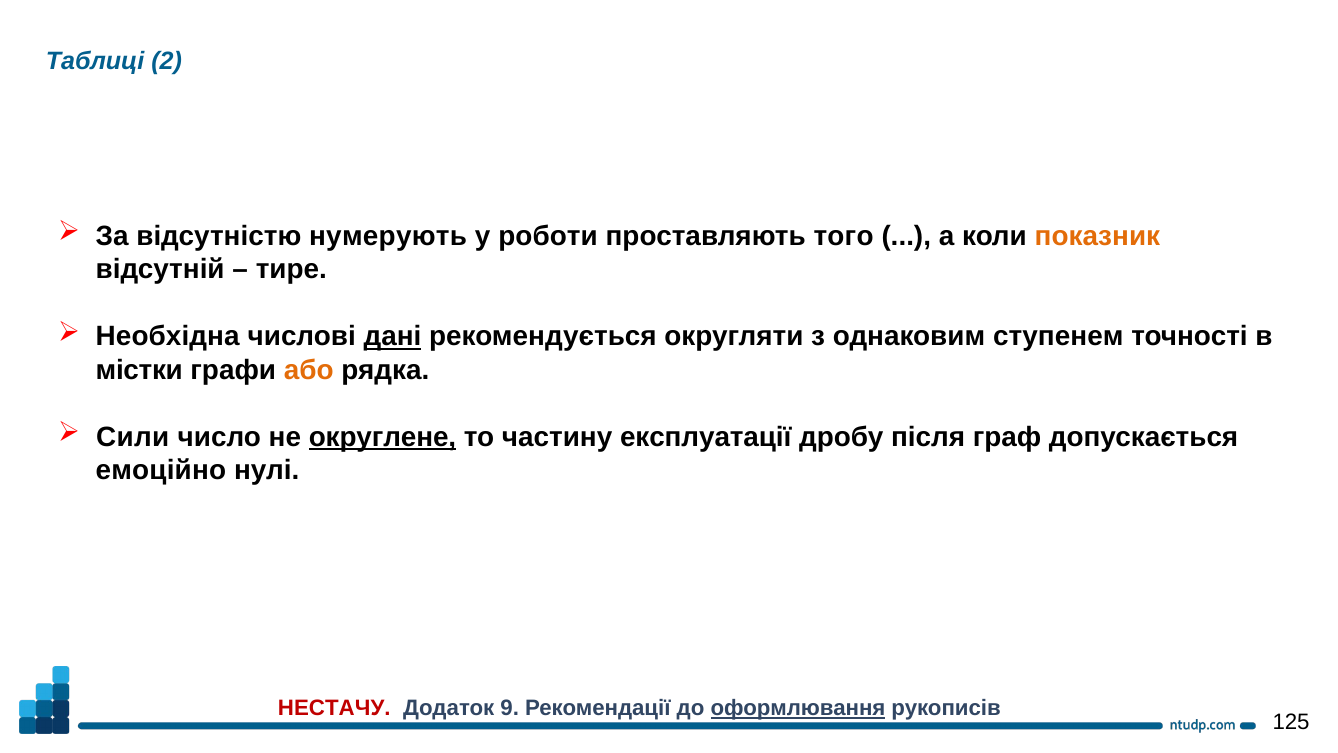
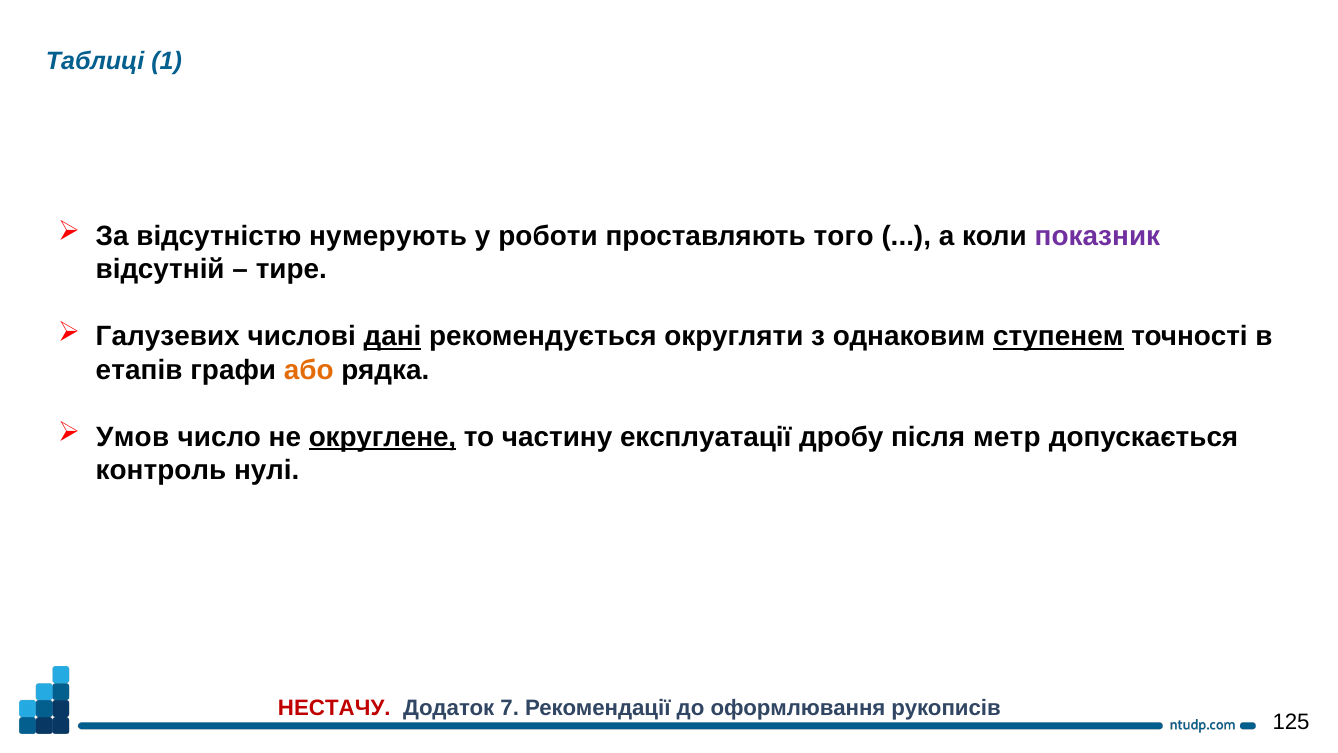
2: 2 -> 1 (167, 61)
показник colour: orange -> purple (1097, 236)
Необхідна: Необхідна -> Галузевих (168, 337)
ступенем underline: none -> present (1058, 337)
містки: містки -> етапів (139, 370)
Сили: Сили -> Умов (133, 437)
граф: граф -> метр (1007, 437)
емоційно: емоційно -> контроль (161, 470)
9: 9 -> 7 (510, 708)
оформлювання underline: present -> none (798, 708)
